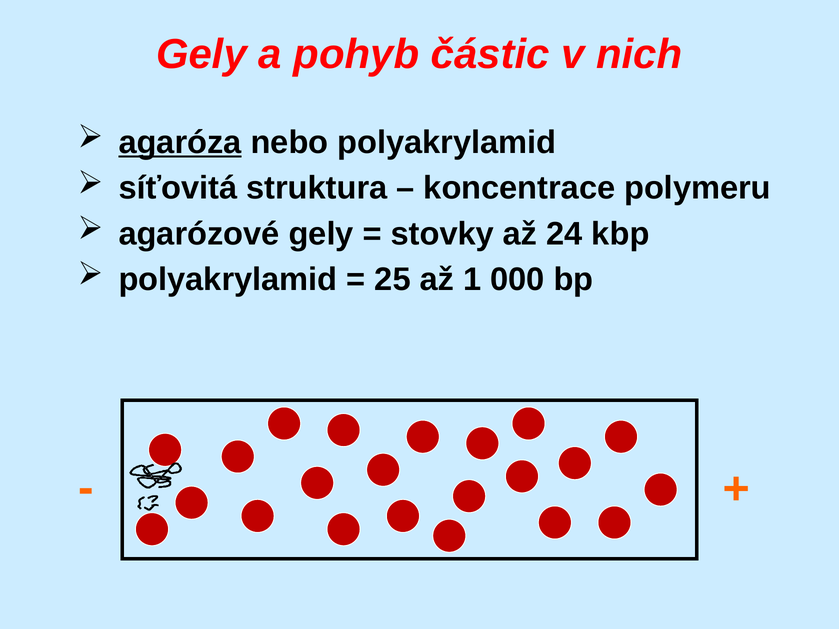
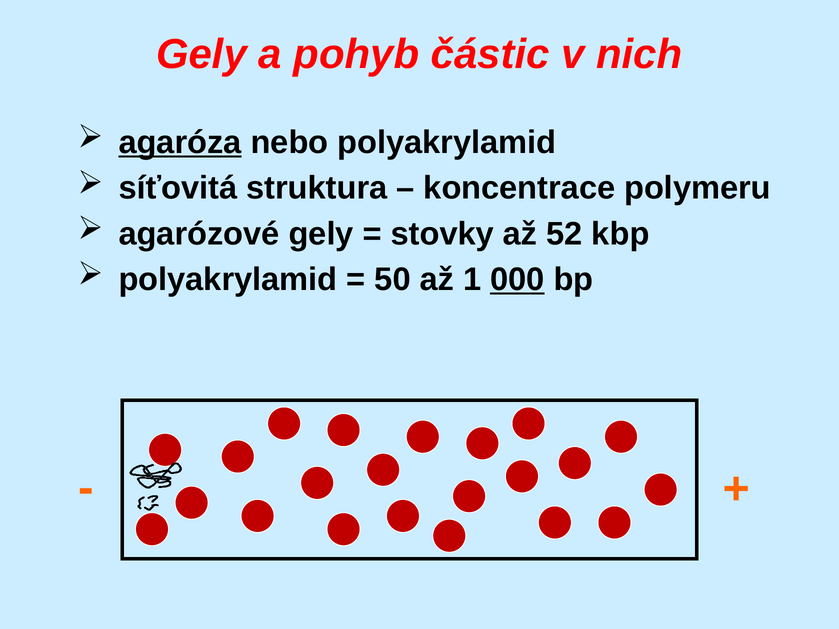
24: 24 -> 52 (564, 234)
25: 25 -> 50 (393, 280)
000 underline: none -> present (517, 280)
